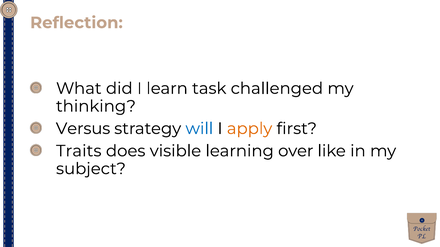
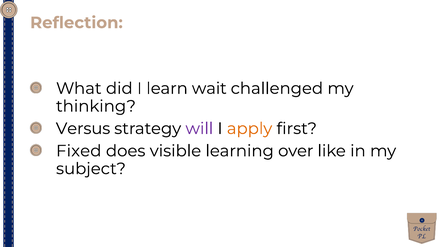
task: task -> wait (209, 89)
will colour: blue -> purple (199, 129)
Traits: Traits -> Fixed (79, 151)
